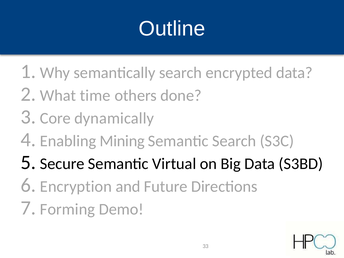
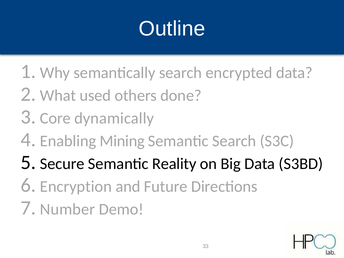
time: time -> used (95, 96)
Virtual: Virtual -> Reality (174, 164)
Forming: Forming -> Number (67, 209)
